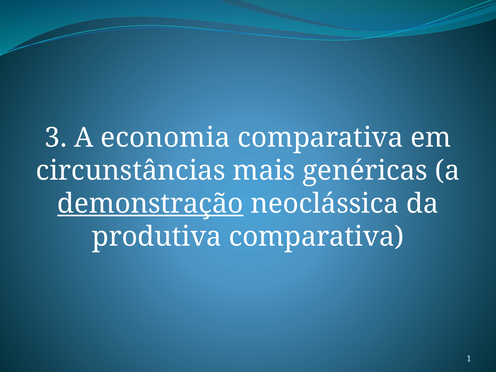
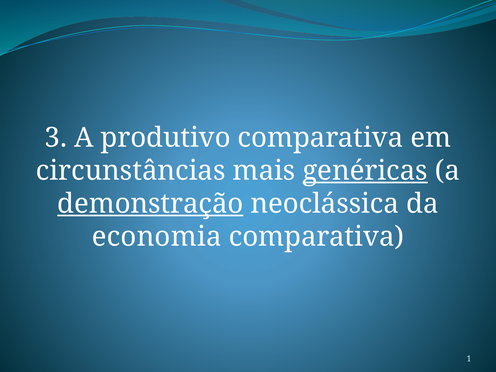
economia: economia -> produtivo (166, 138)
genéricas underline: none -> present (365, 171)
produtiva: produtiva -> economia (157, 237)
